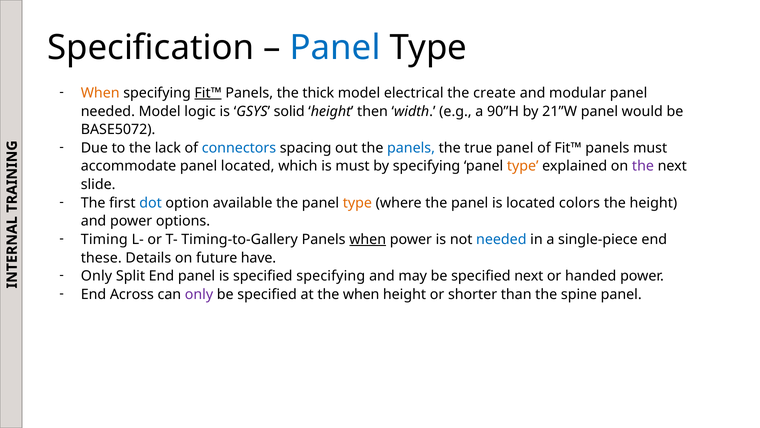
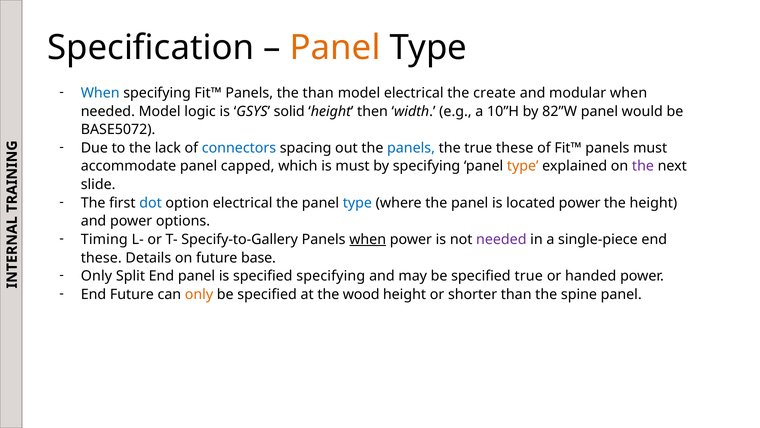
Panel colour: blue -> orange (335, 48)
When colour: orange -> blue (100, 93)
Fit™ underline: present -> none (208, 93)
the thick: thick -> than (318, 93)
modular panel: panel -> when (629, 93)
90”H: 90”H -> 10”H (503, 111)
21”W: 21”W -> 82”W (560, 111)
true panel: panel -> these (515, 148)
panel located: located -> capped (248, 166)
option available: available -> electrical (243, 203)
type colour: orange -> blue (357, 203)
located colors: colors -> power (580, 203)
Timing-to-Gallery: Timing-to-Gallery -> Specify-to-Gallery (240, 239)
needed colour: blue -> purple (501, 239)
have: have -> base (258, 257)
specified next: next -> true (529, 276)
End Across: Across -> Future (132, 294)
only colour: purple -> orange (199, 294)
the when: when -> wood (361, 294)
